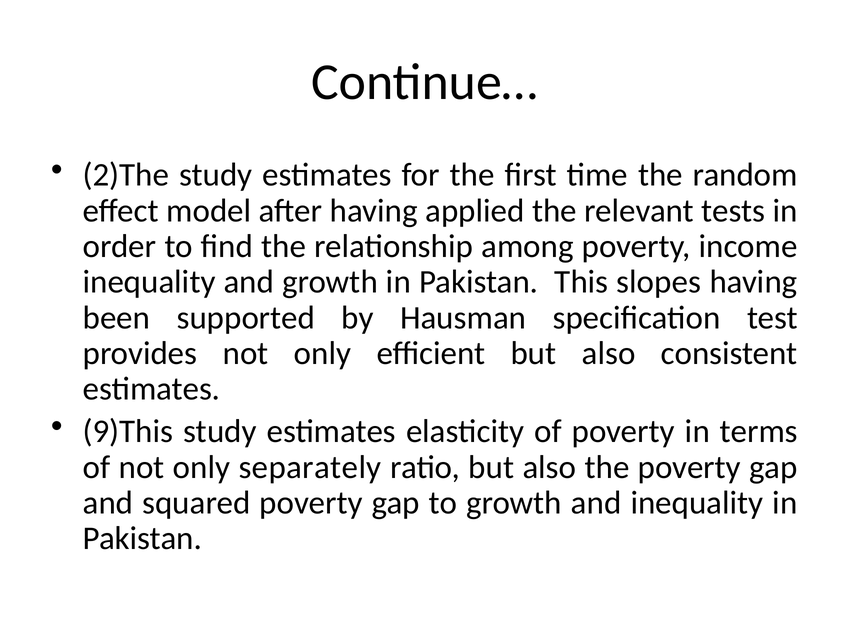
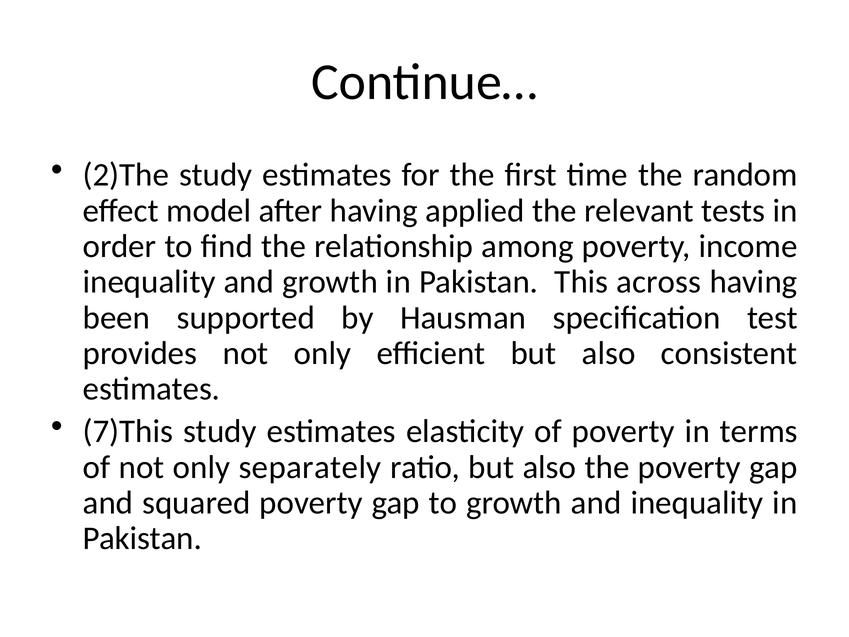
slopes: slopes -> across (659, 282)
9)This: 9)This -> 7)This (128, 431)
